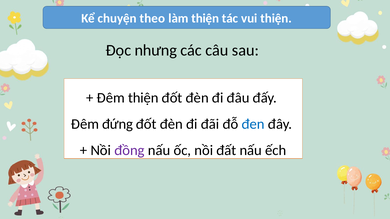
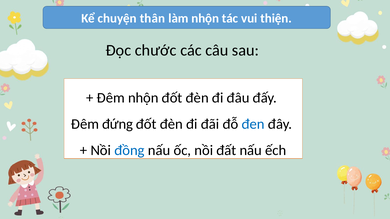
theo: theo -> thân (152, 18)
làm thiện: thiện -> nhộn (205, 18)
nhưng: nhưng -> chước (156, 50)
Đêm thiện: thiện -> nhộn (143, 98)
đồng colour: purple -> blue (129, 151)
